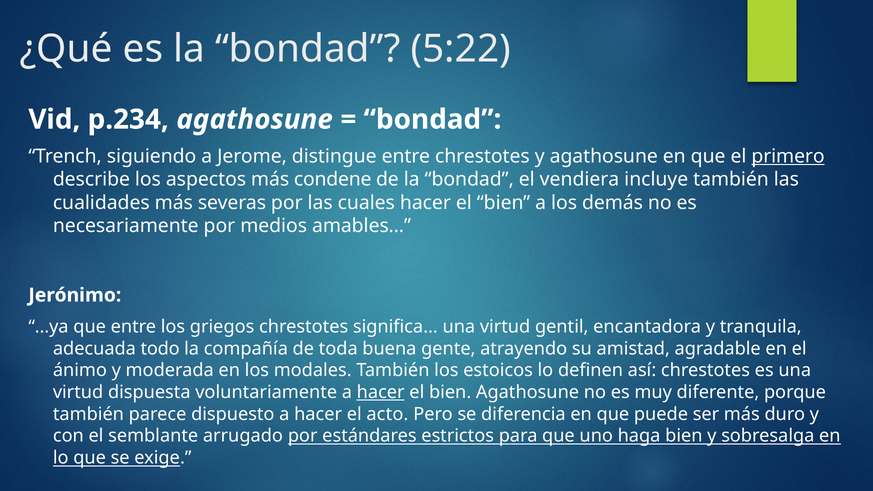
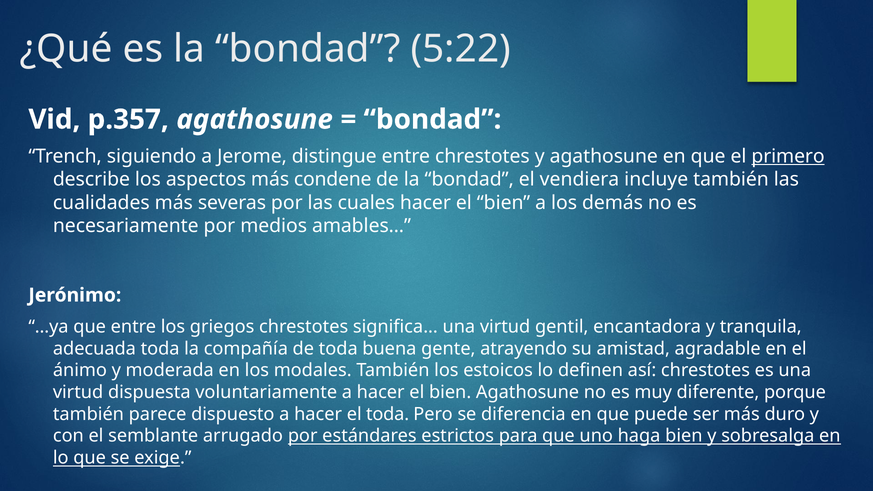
p.234: p.234 -> p.357 (128, 119)
adecuada todo: todo -> toda (160, 349)
hacer underline: present -> none (381, 392)
el acto: acto -> toda (388, 414)
